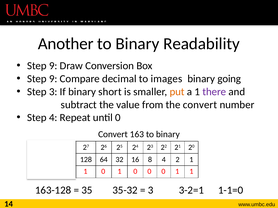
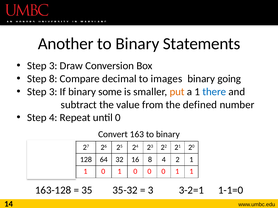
Readability: Readability -> Statements (202, 44)
9: 9 -> 3 (53, 66)
9: 9 -> 8 (53, 79)
short: short -> some (110, 92)
there colour: purple -> blue (214, 92)
the convert: convert -> defined (200, 105)
